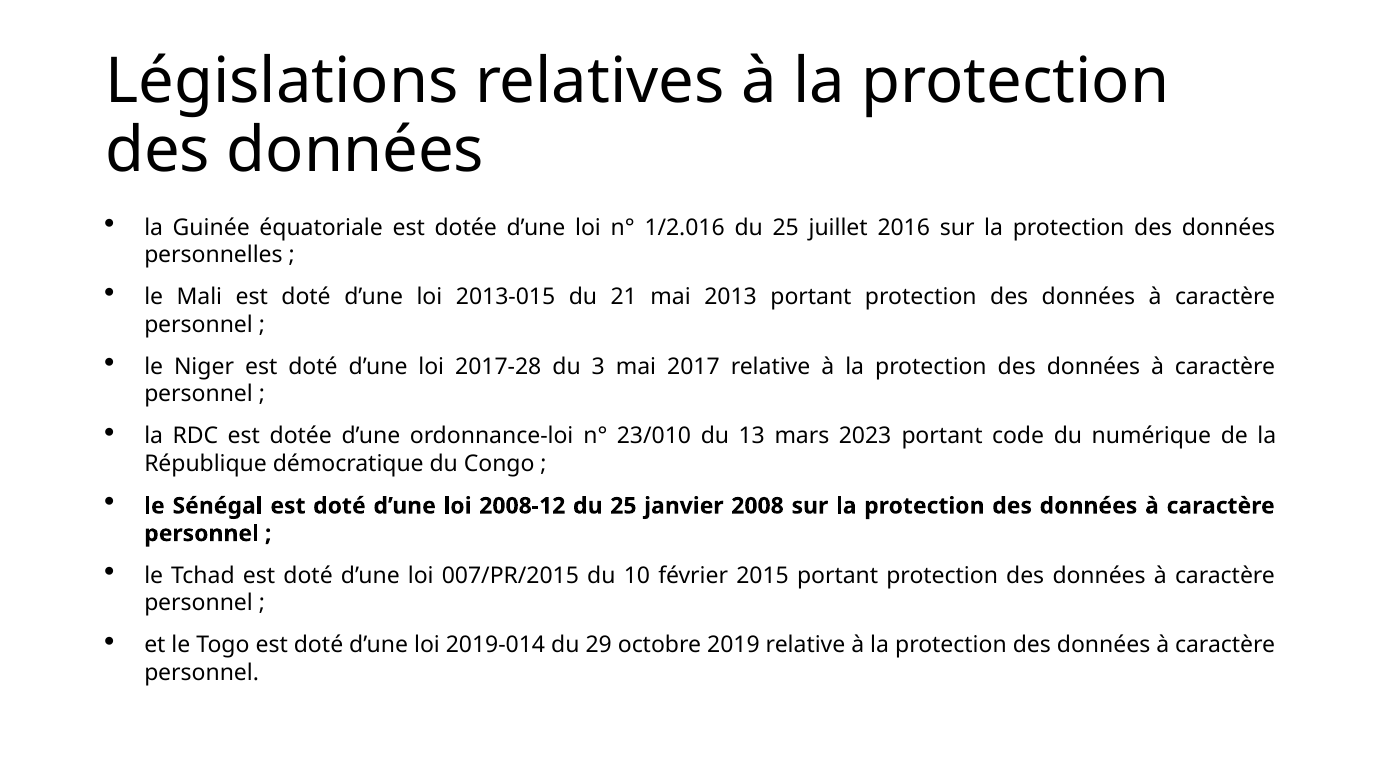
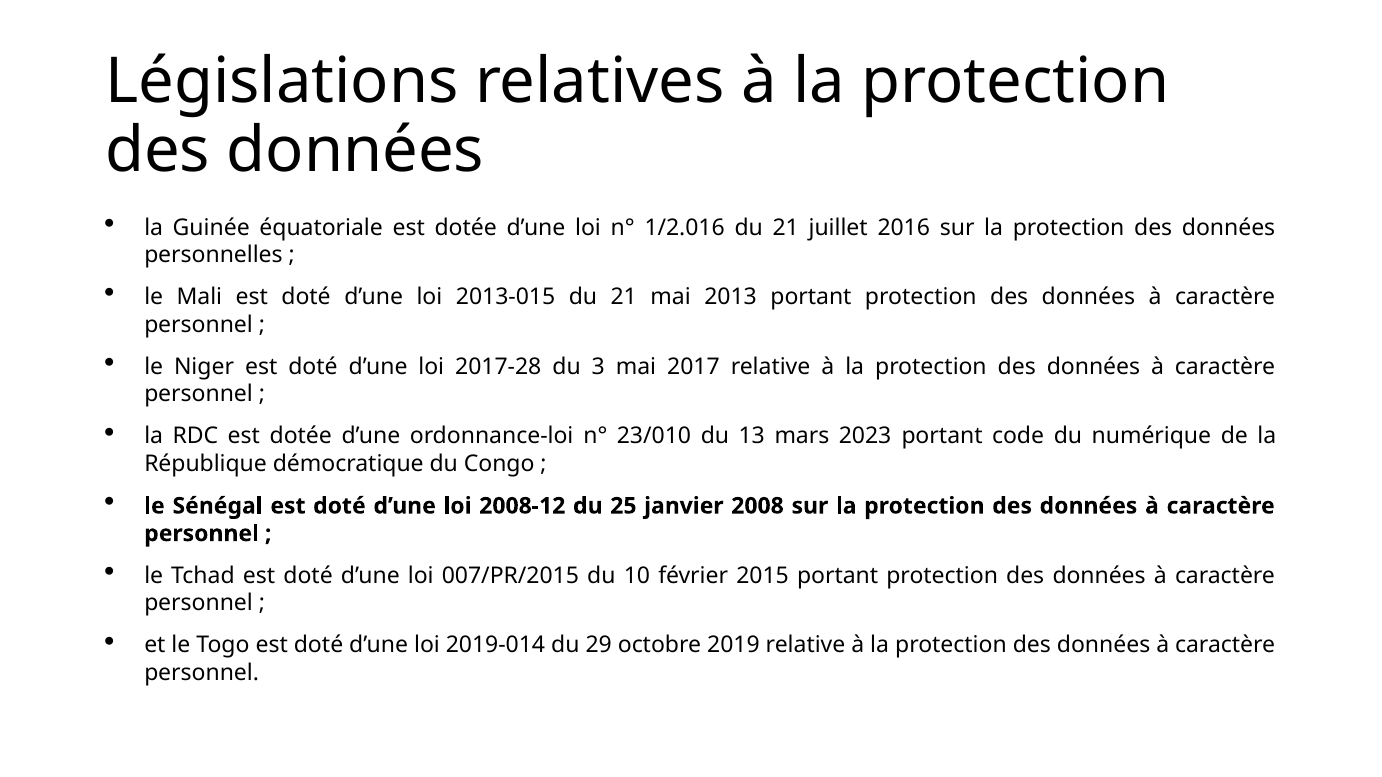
1/2.016 du 25: 25 -> 21 (786, 228)
